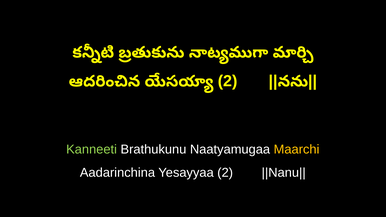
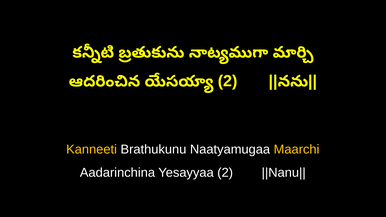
Kanneeti colour: light green -> yellow (92, 149)
